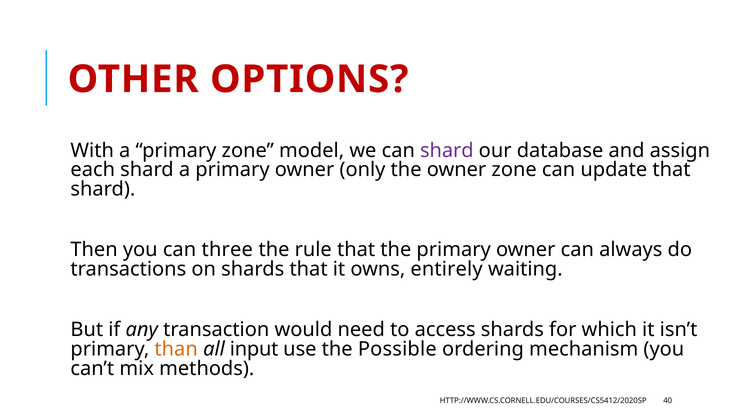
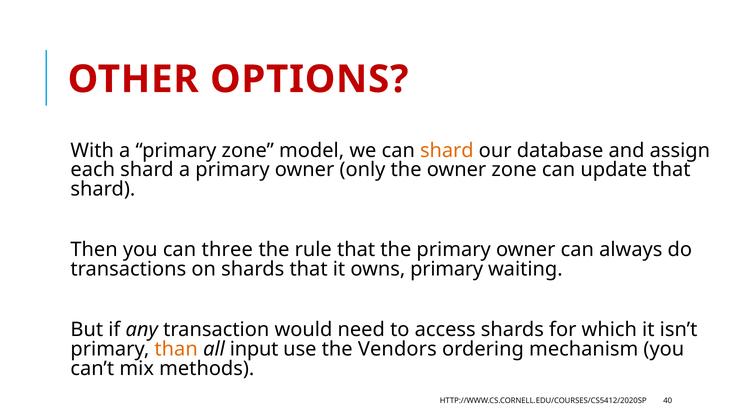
shard colour: purple -> orange (447, 150)
owns entirely: entirely -> primary (447, 269)
Possible: Possible -> Vendors (397, 349)
